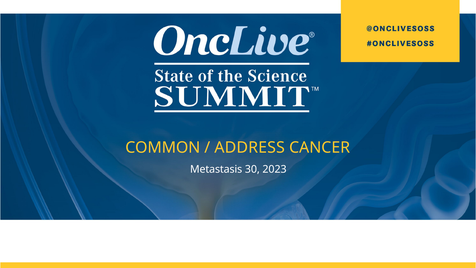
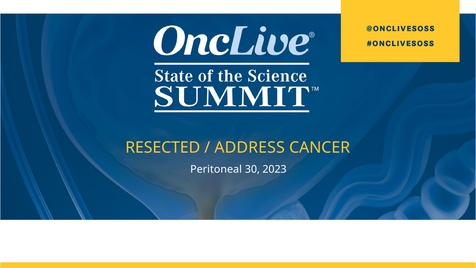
COMMON: COMMON -> RESECTED (163, 148)
Metastasis: Metastasis -> Peritoneal (216, 169)
